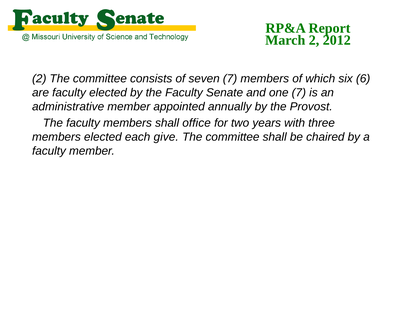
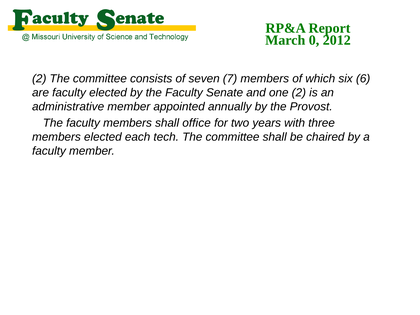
March 2: 2 -> 0 (314, 40)
one 7: 7 -> 2 (299, 93)
give: give -> tech (166, 137)
